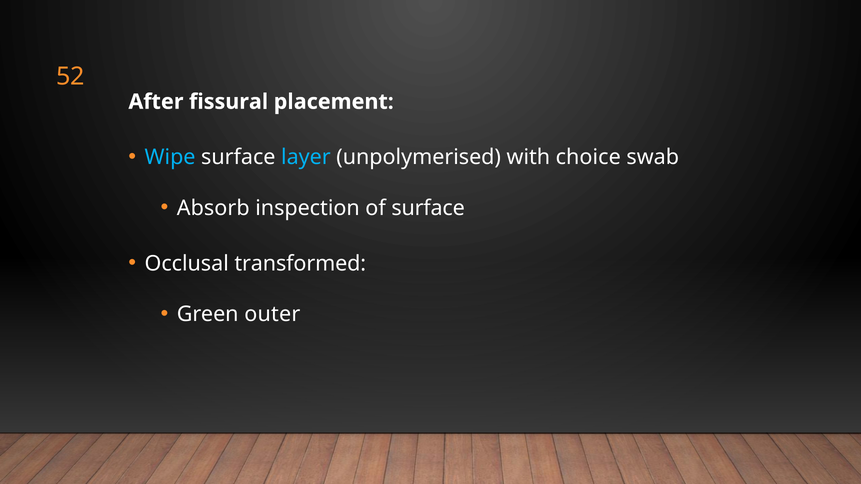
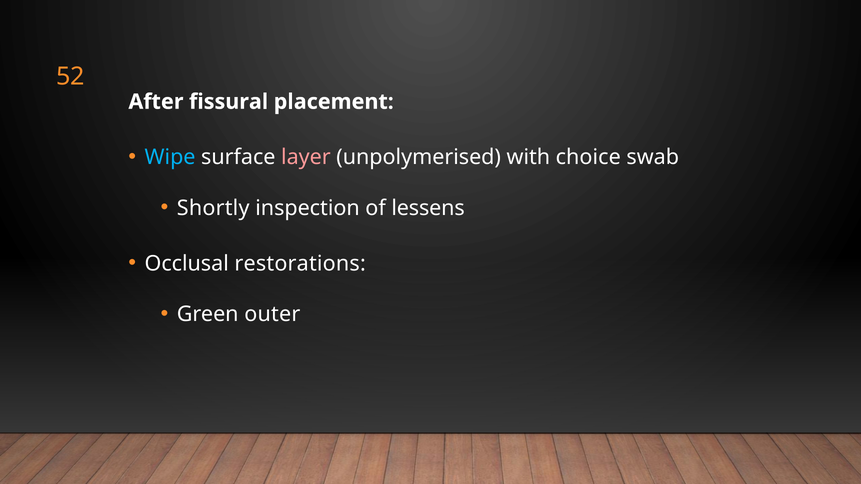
layer colour: light blue -> pink (306, 157)
Absorb: Absorb -> Shortly (213, 208)
of surface: surface -> lessens (428, 208)
transformed: transformed -> restorations (300, 264)
